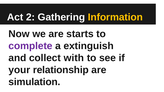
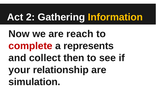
starts: starts -> reach (80, 34)
complete colour: purple -> red (30, 46)
extinguish: extinguish -> represents (89, 46)
with: with -> then (74, 58)
